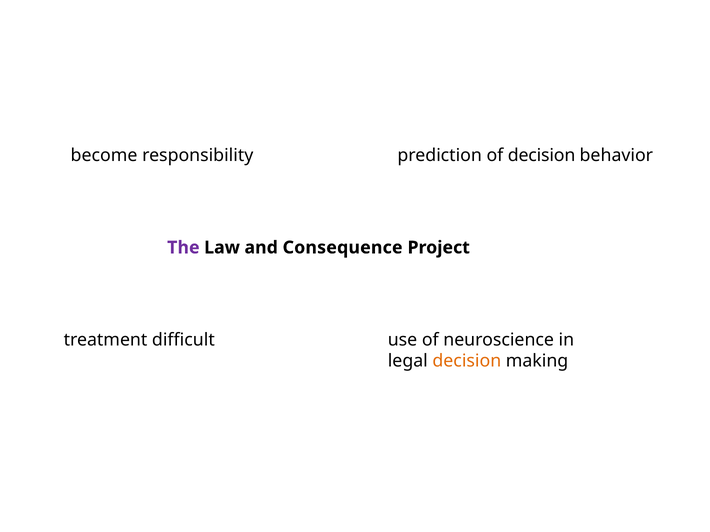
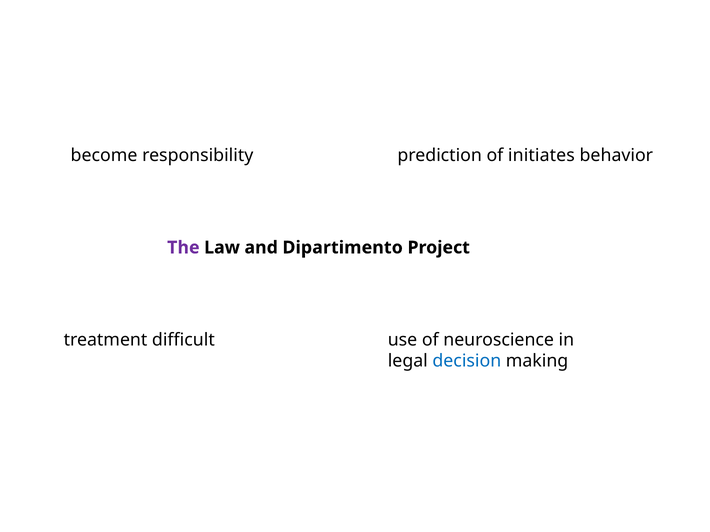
of decision: decision -> initiates (541, 156)
Consequence: Consequence -> Dipartimento (343, 248)
decision colour: orange -> blue (467, 361)
